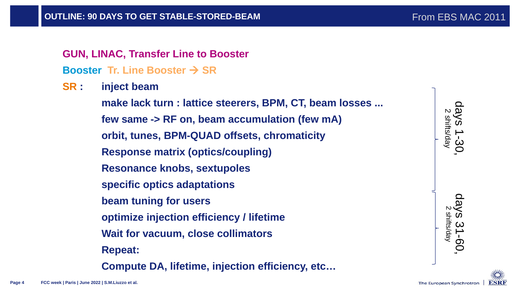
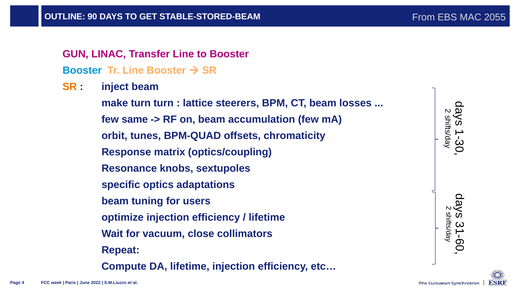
2011: 2011 -> 2055 (495, 17)
make lack: lack -> turn (141, 103)
